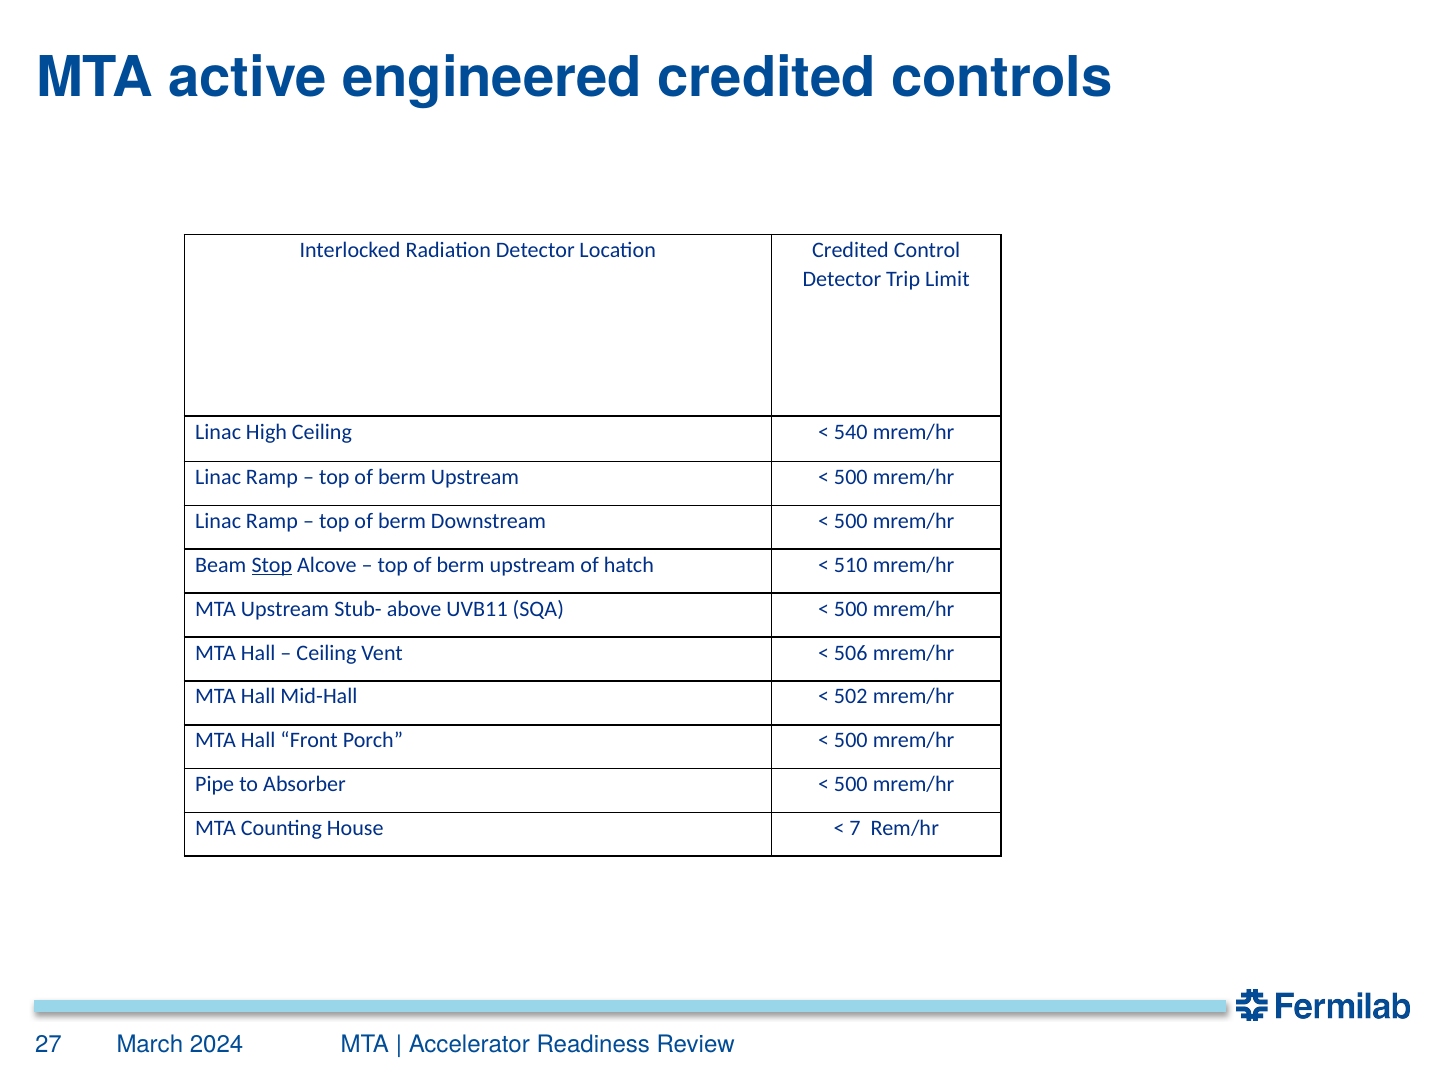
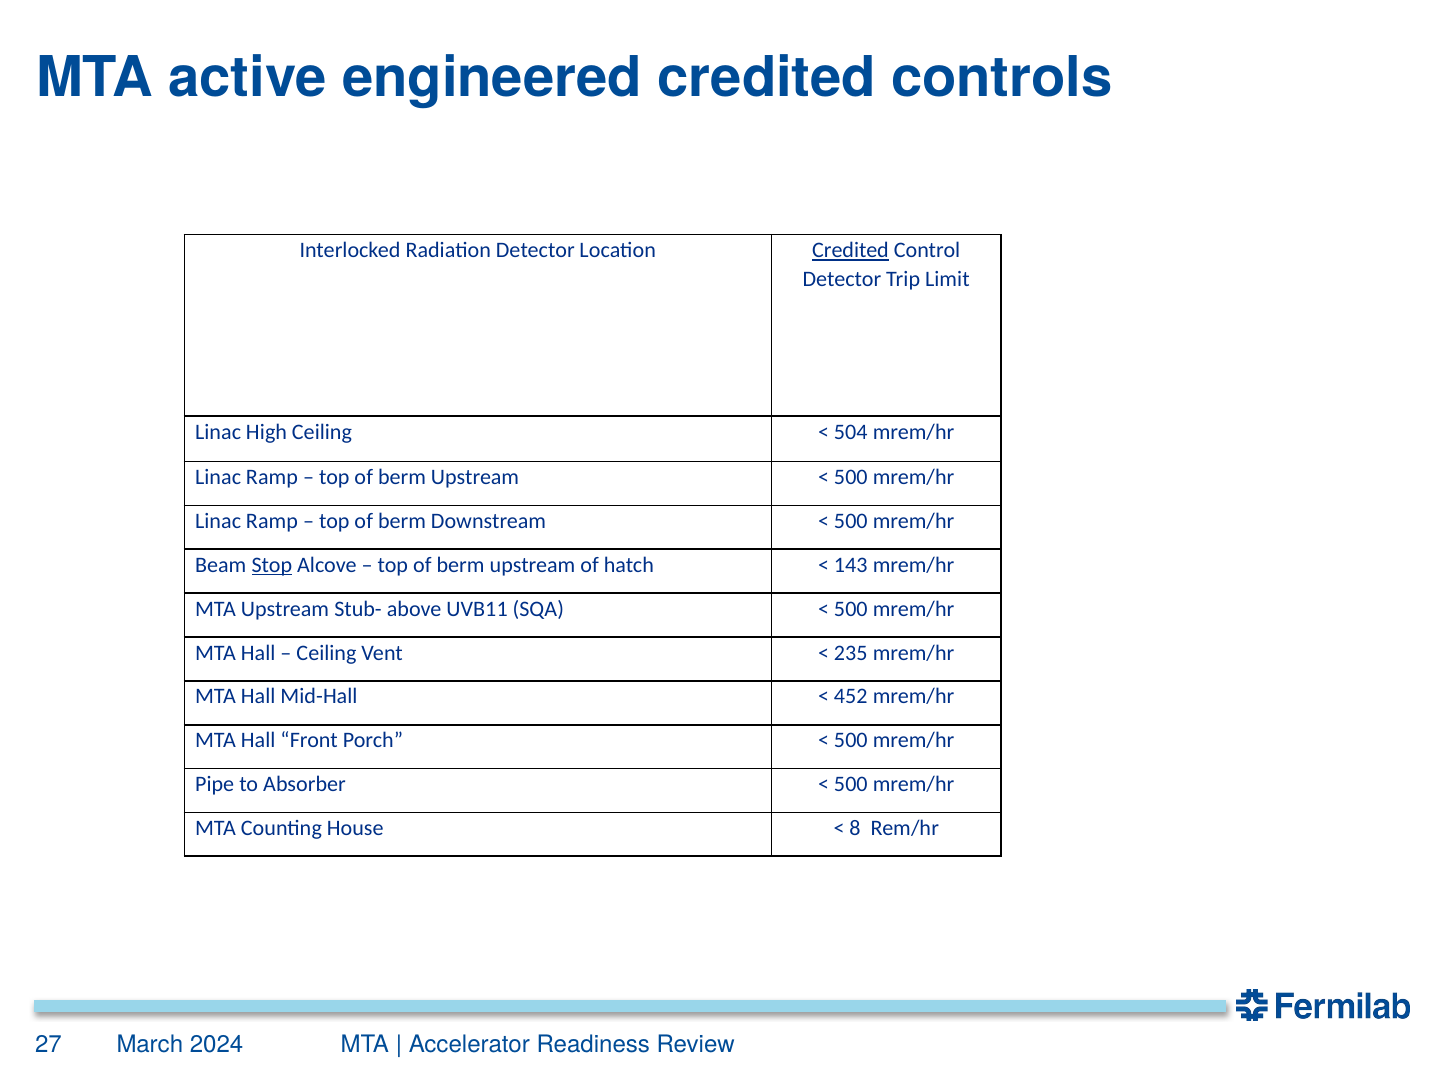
Credited underline: none -> present (851, 251)
540: 540 -> 504 (851, 432)
510: 510 -> 143 (851, 565)
506: 506 -> 235 (851, 653)
502: 502 -> 452 (851, 697)
7: 7 -> 8 (855, 829)
